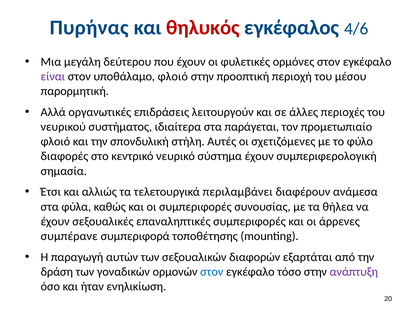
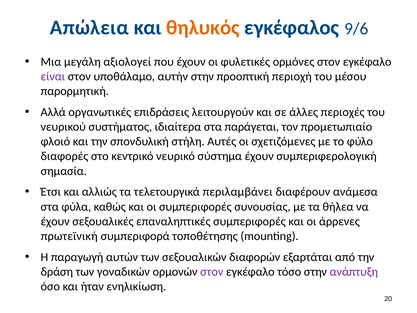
Πυρήνας: Πυρήνας -> Απώλεια (89, 27)
θηλυκός colour: red -> orange (203, 27)
4/6: 4/6 -> 9/6 (356, 29)
δεύτερου: δεύτερου -> αξιολογεί (127, 62)
υποθάλαμο φλοιό: φλοιό -> αυτήν (173, 76)
συμπέρανε: συμπέρανε -> πρωτεϊνική (69, 236)
στον colour: blue -> purple (212, 272)
